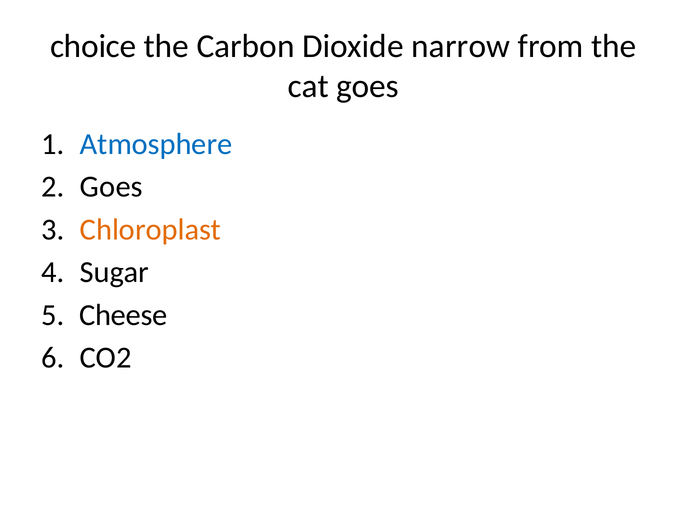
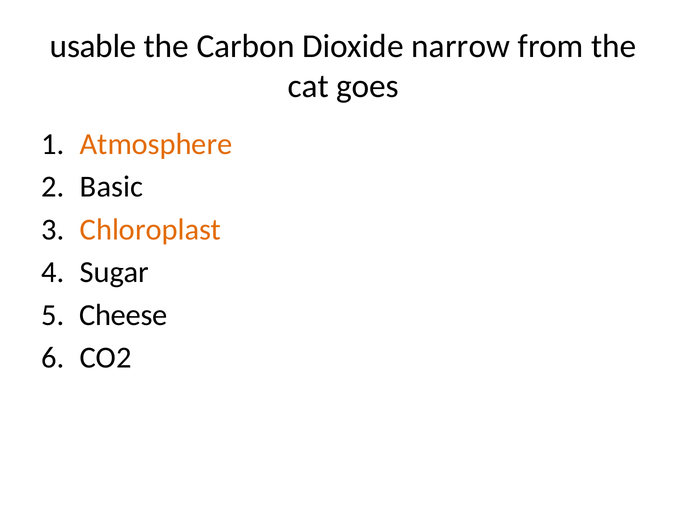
choice: choice -> usable (93, 46)
Atmosphere colour: blue -> orange (156, 144)
Goes: Goes -> Basic (111, 187)
